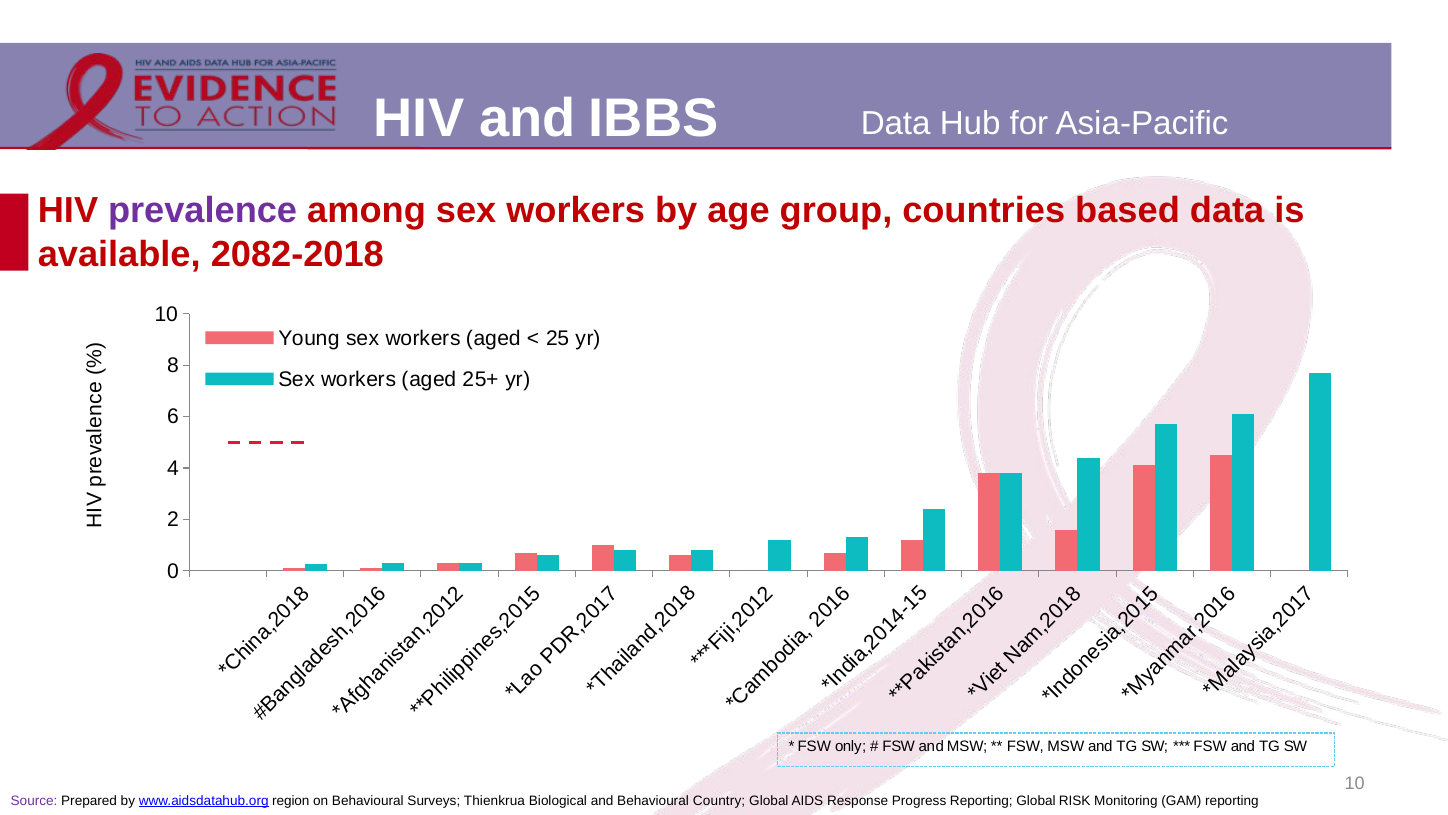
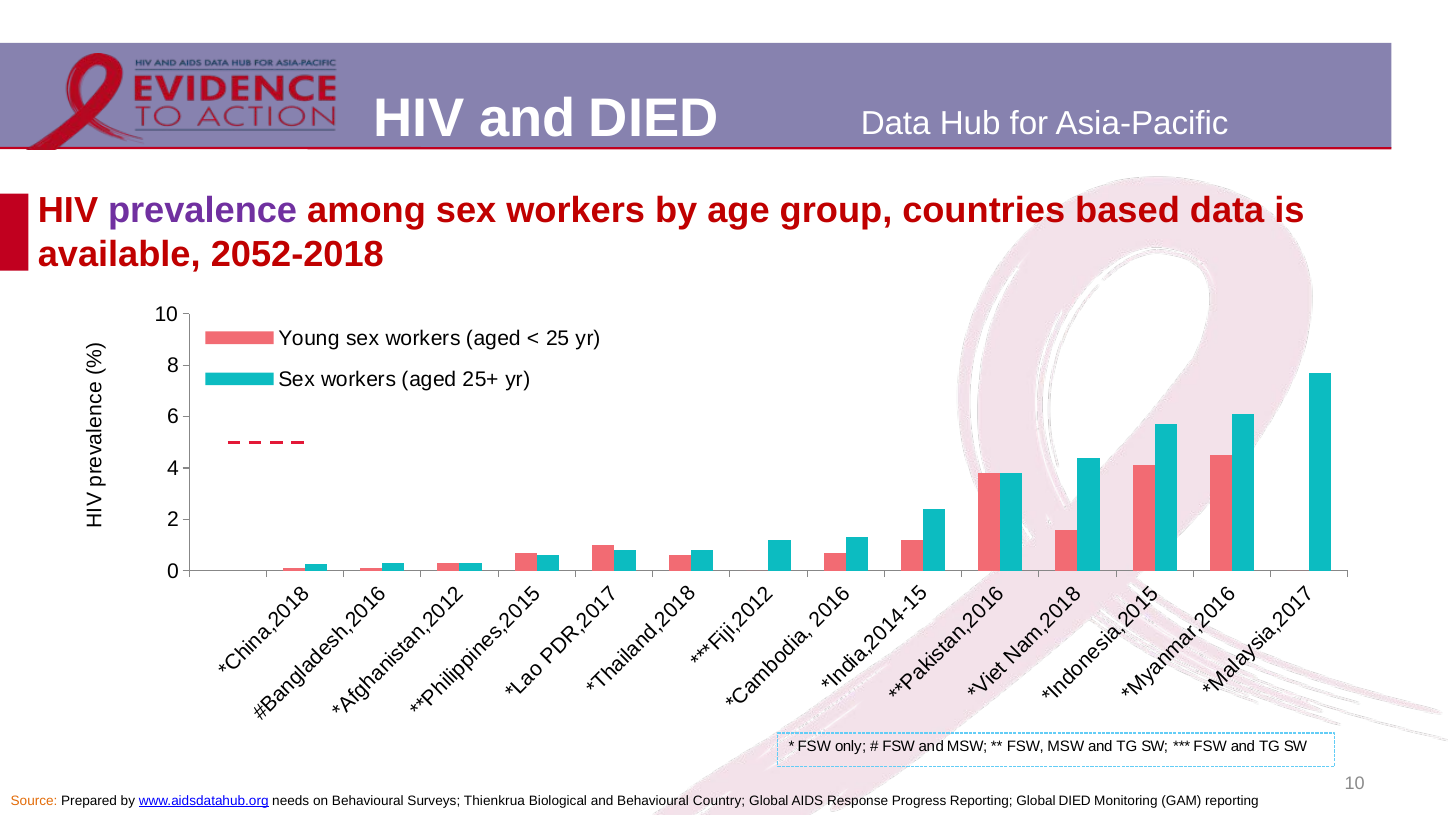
and IBBS: IBBS -> DIED (654, 119)
2082-2018: 2082-2018 -> 2052-2018 (297, 254)
Source colour: purple -> orange (34, 800)
region: region -> needs (291, 800)
Global RISK: RISK -> DIED (1075, 800)
